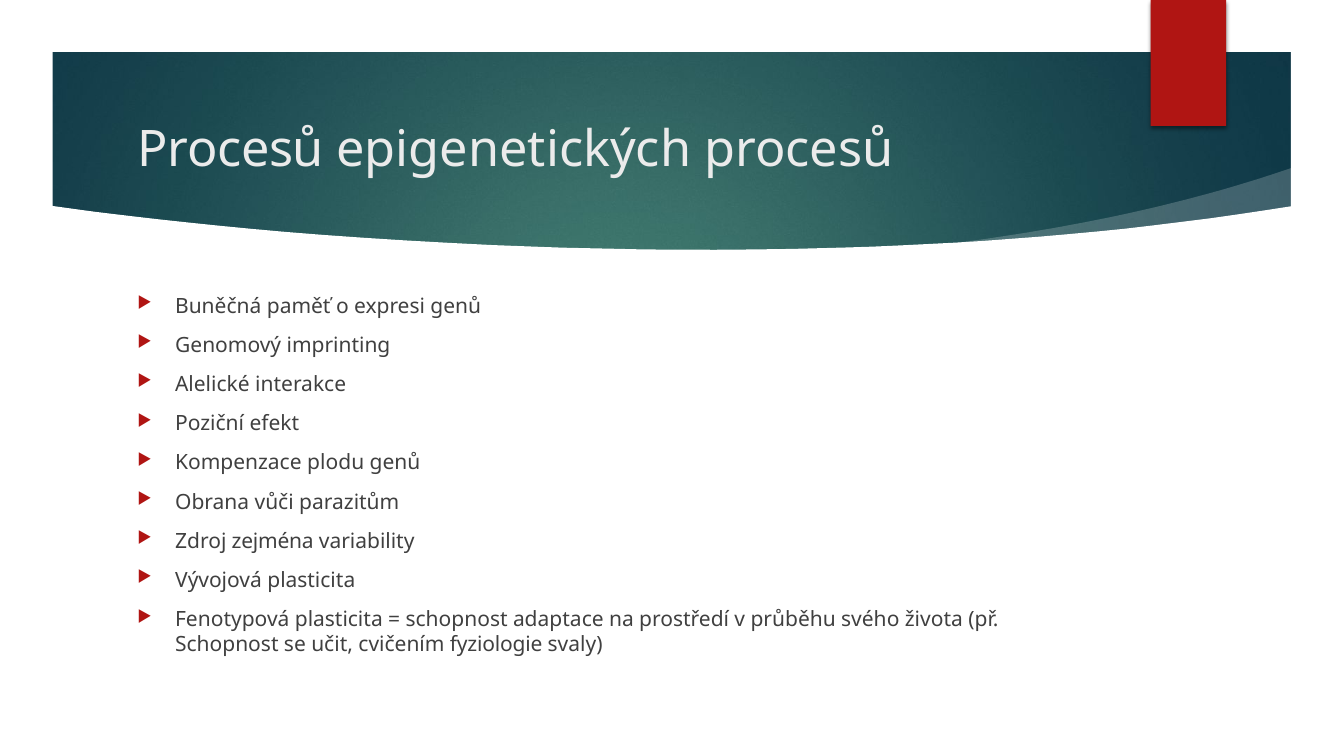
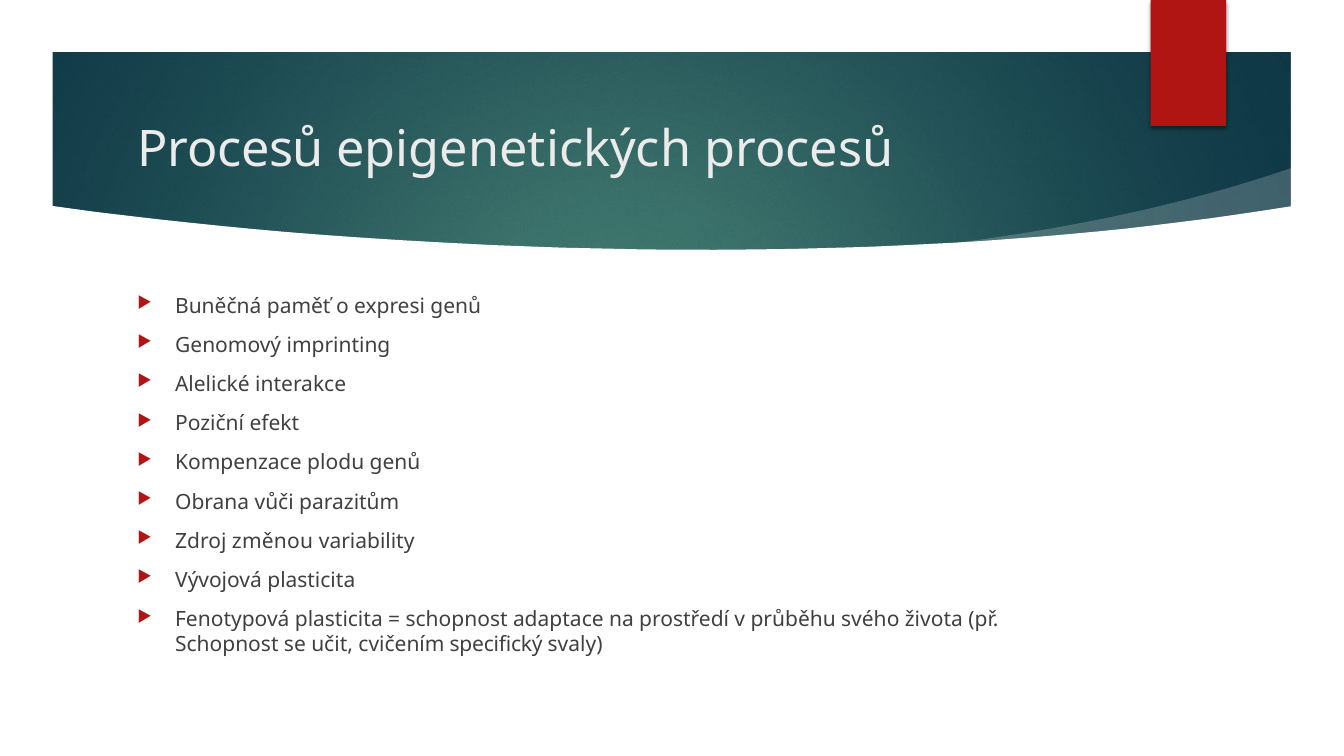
zejména: zejména -> změnou (272, 541)
fyziologie: fyziologie -> specifický (496, 645)
